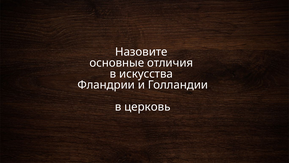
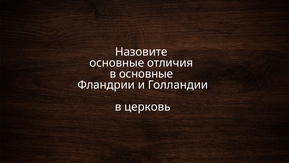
в искусства: искусства -> основные (146, 74)
